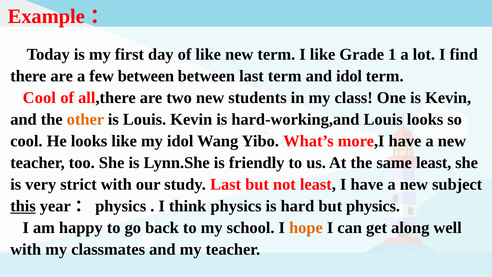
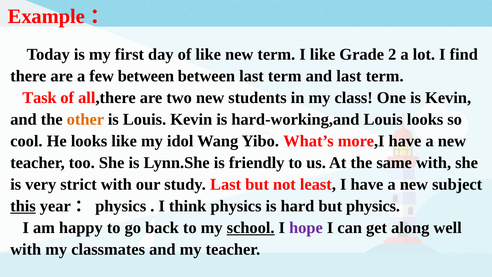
1: 1 -> 2 (392, 54)
and idol: idol -> last (349, 76)
Cool: Cool -> Task (39, 98)
same least: least -> with (434, 163)
school underline: none -> present (251, 228)
hope colour: orange -> purple (306, 228)
